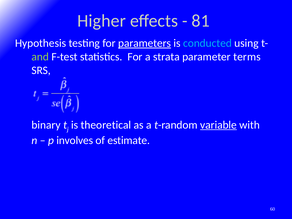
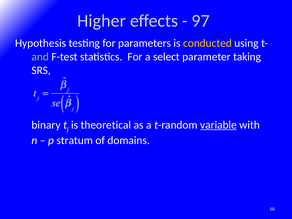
81: 81 -> 97 (201, 21)
parameters underline: present -> none (145, 43)
conducted colour: light blue -> yellow (207, 43)
strata: strata -> select (166, 57)
terms: terms -> taking (247, 57)
involves: involves -> stratum (75, 140)
estimate: estimate -> domains (129, 140)
